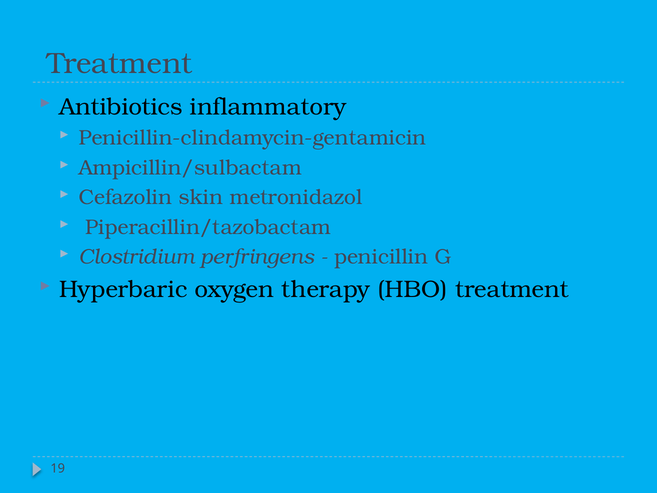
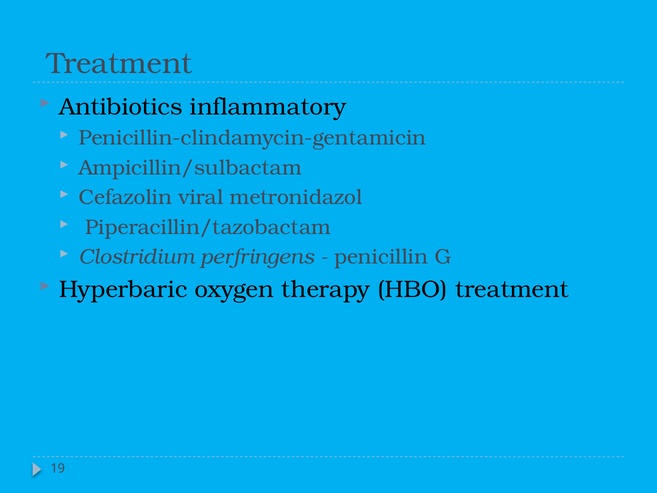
skin: skin -> viral (201, 197)
